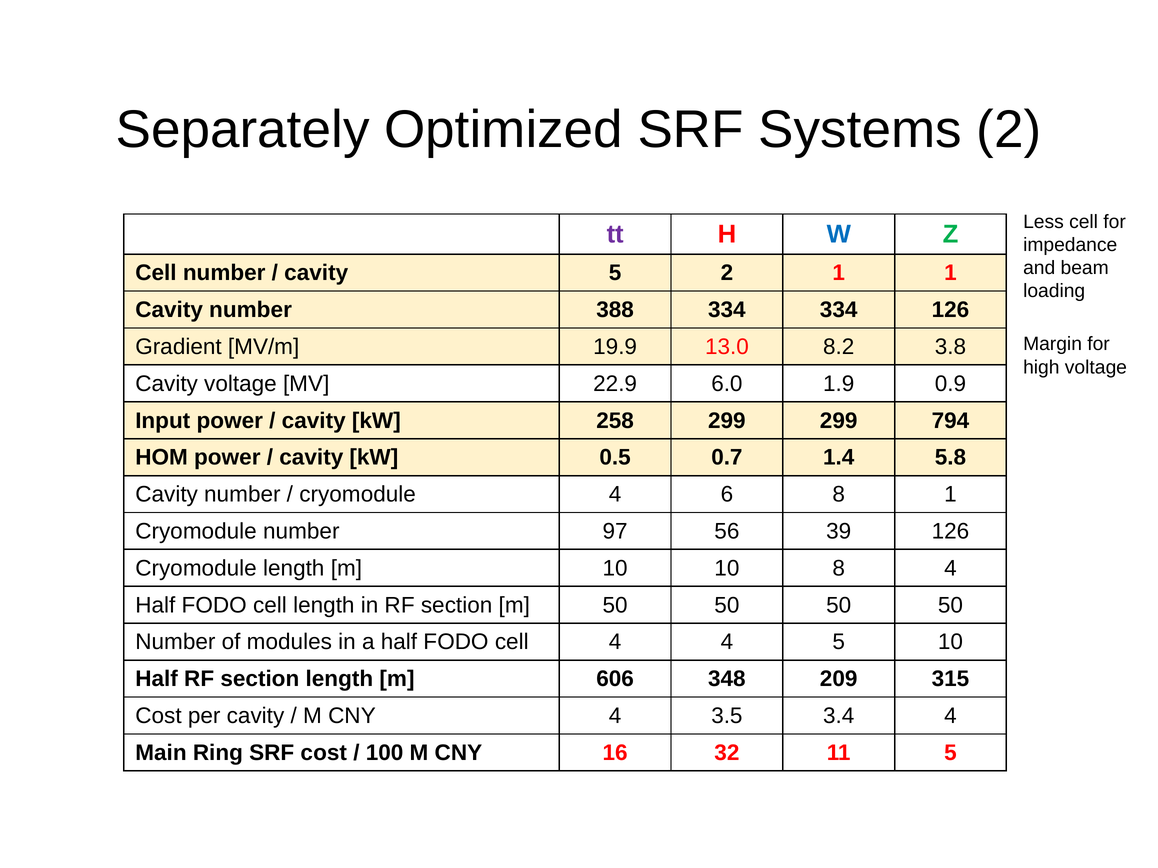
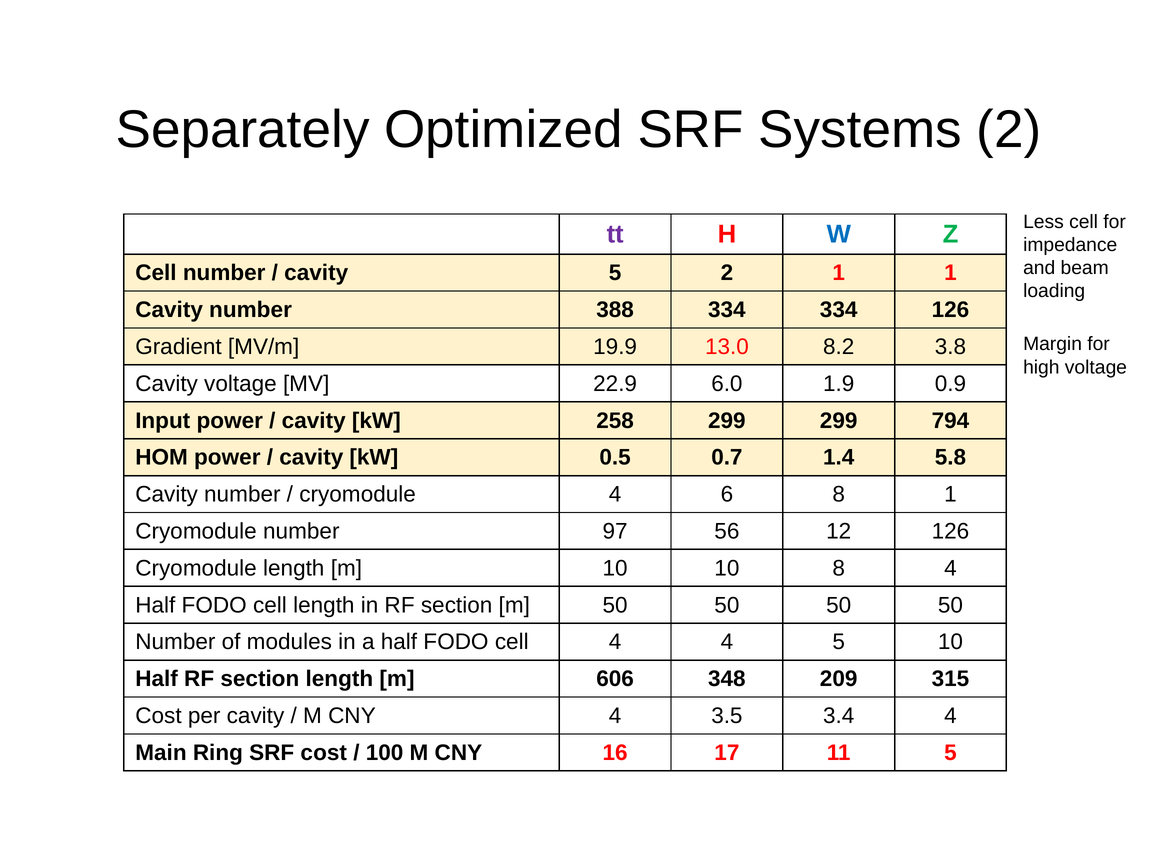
39: 39 -> 12 (839, 532)
32: 32 -> 17 (727, 753)
